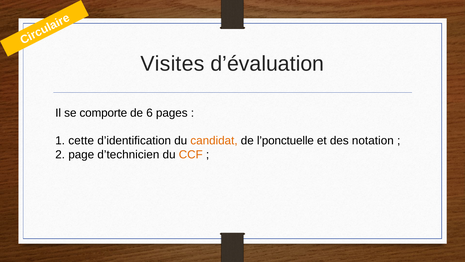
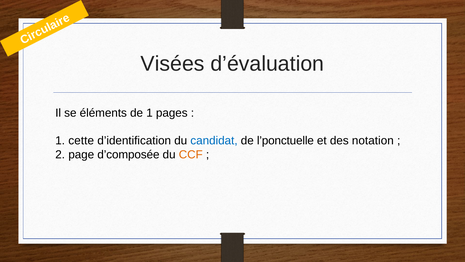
Visites: Visites -> Visées (173, 64)
comporte: comporte -> éléments (103, 113)
de 6: 6 -> 1 (150, 113)
candidat colour: orange -> blue (214, 141)
d’technicien: d’technicien -> d’composée (128, 155)
